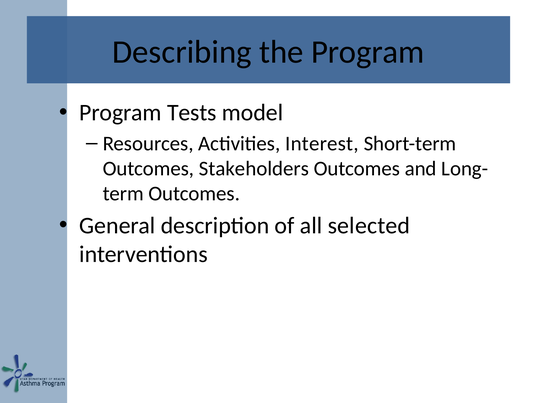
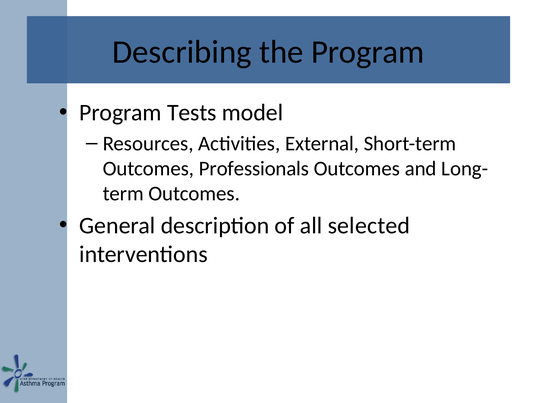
Interest: Interest -> External (322, 143)
Stakeholders: Stakeholders -> Professionals (254, 169)
